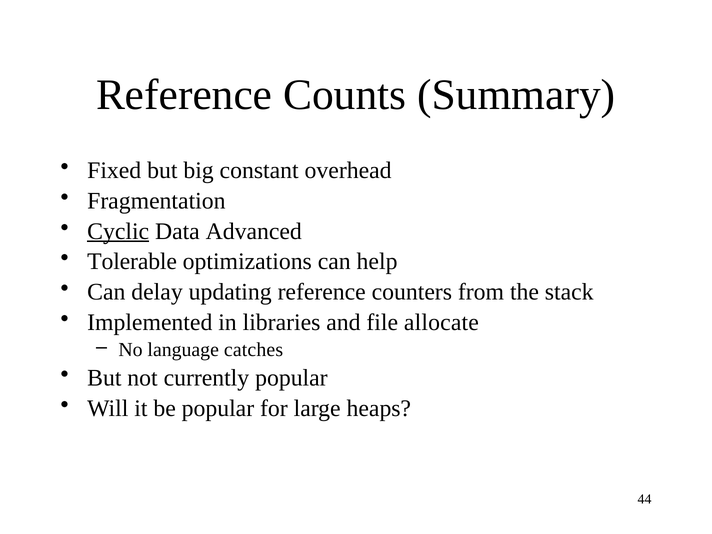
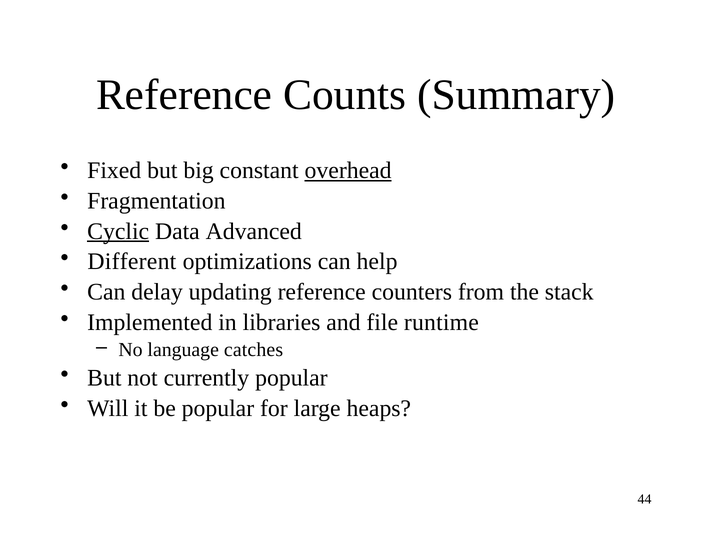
overhead underline: none -> present (348, 171)
Tolerable: Tolerable -> Different (132, 262)
allocate: allocate -> runtime (441, 322)
